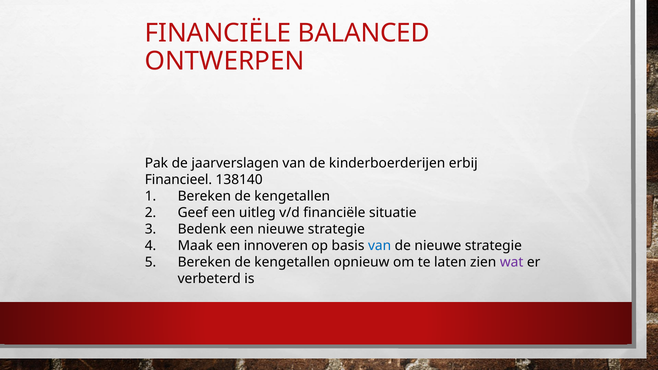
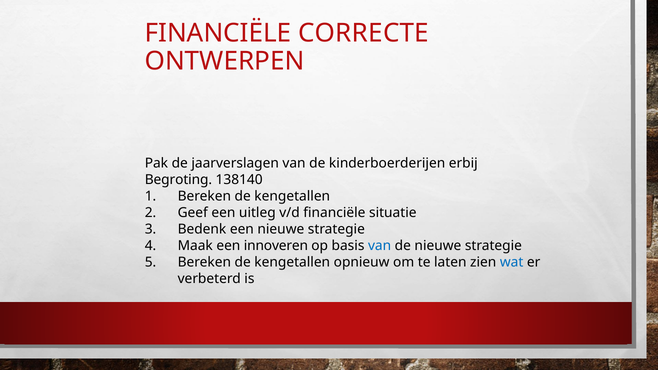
BALANCED: BALANCED -> CORRECTE (364, 33)
Financieel: Financieel -> Begroting (178, 180)
wat colour: purple -> blue (512, 262)
